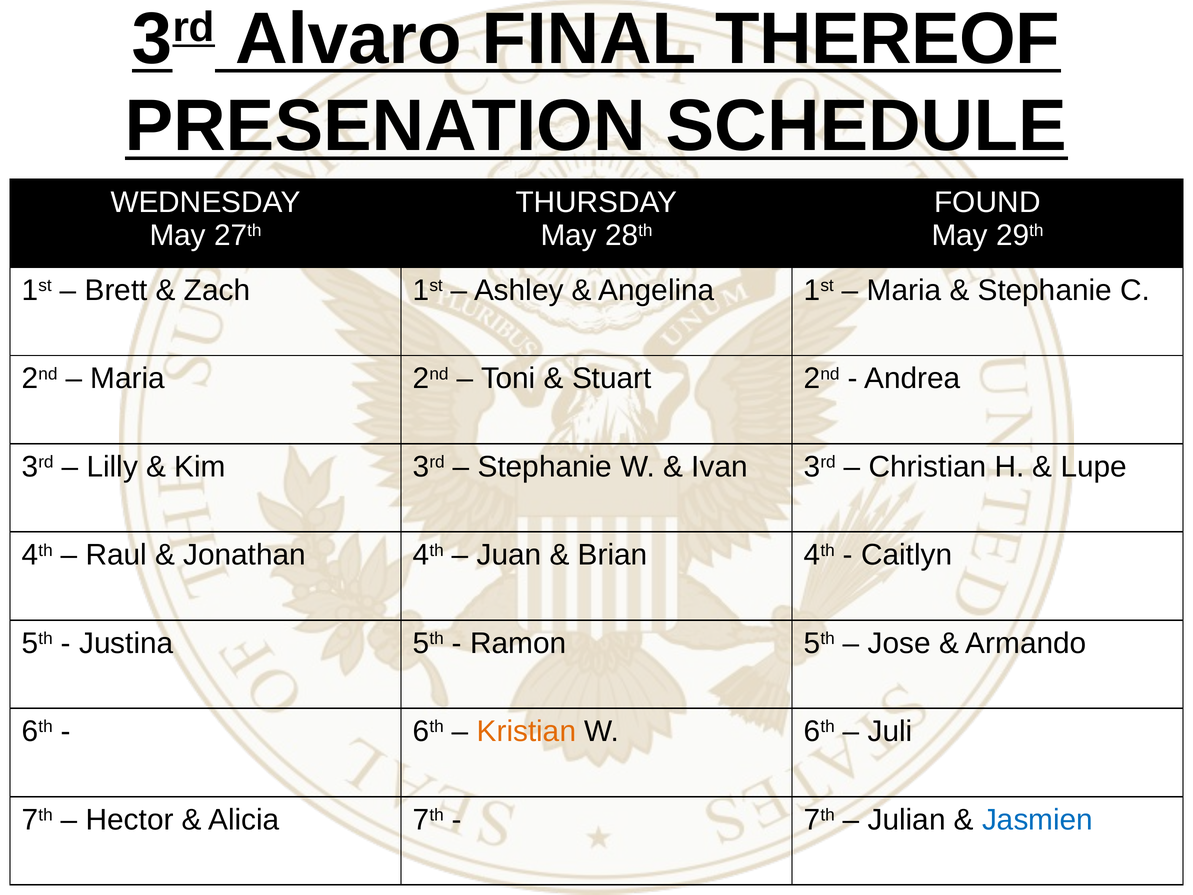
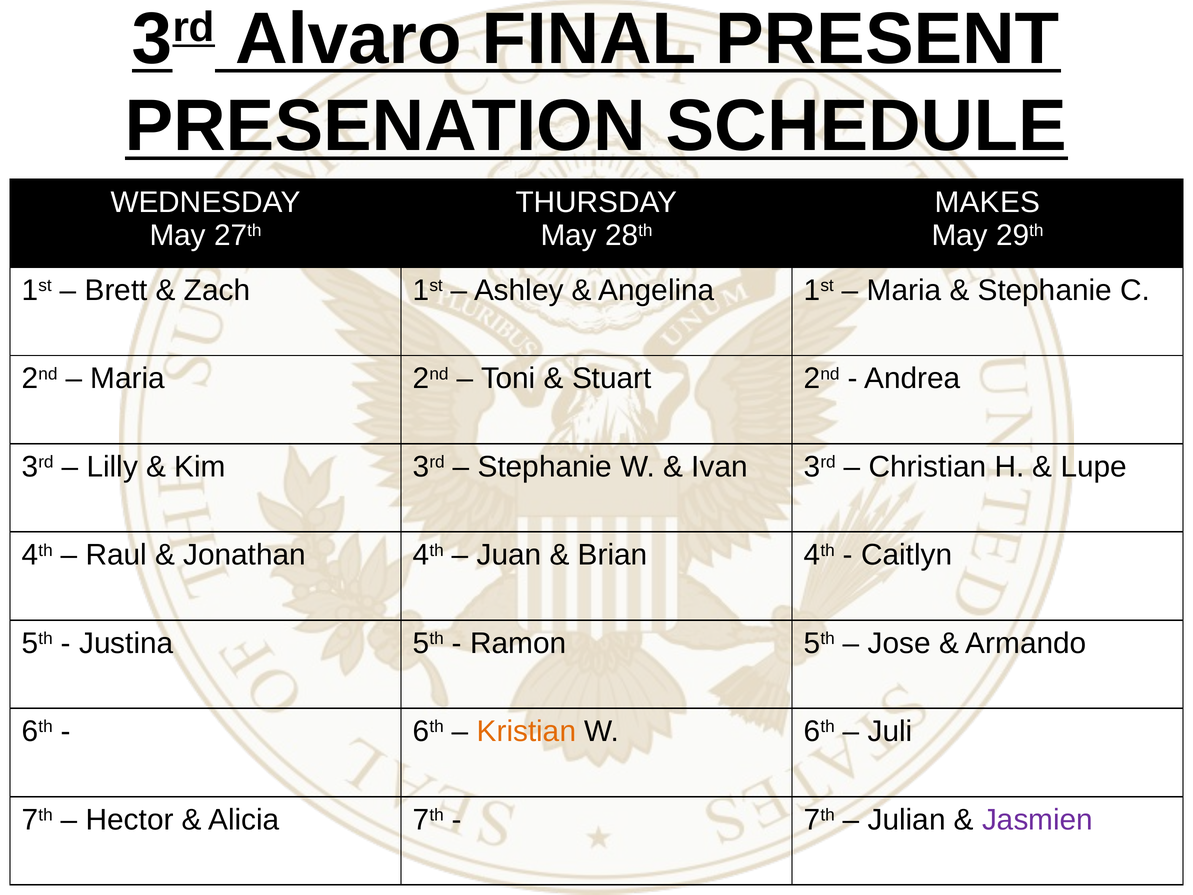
THEREOF: THEREOF -> PRESENT (887, 39)
FOUND: FOUND -> MAKES (987, 202)
Jasmien colour: blue -> purple (1038, 820)
